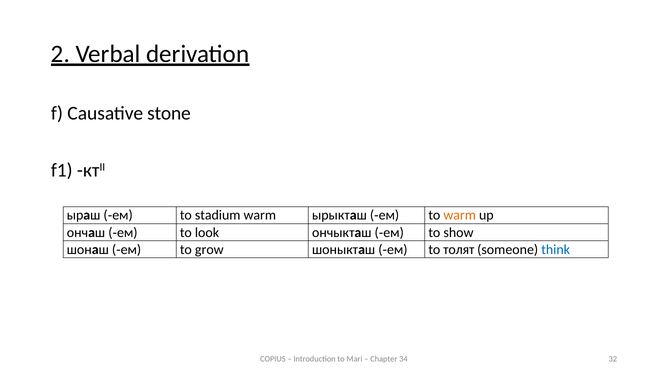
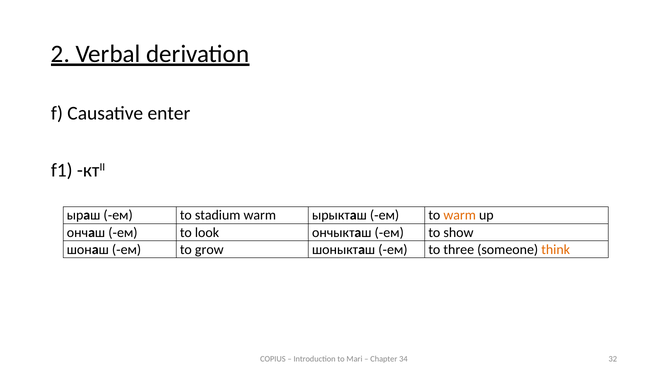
stone: stone -> enter (169, 113)
толят: толят -> three (459, 249)
think colour: blue -> orange (556, 249)
